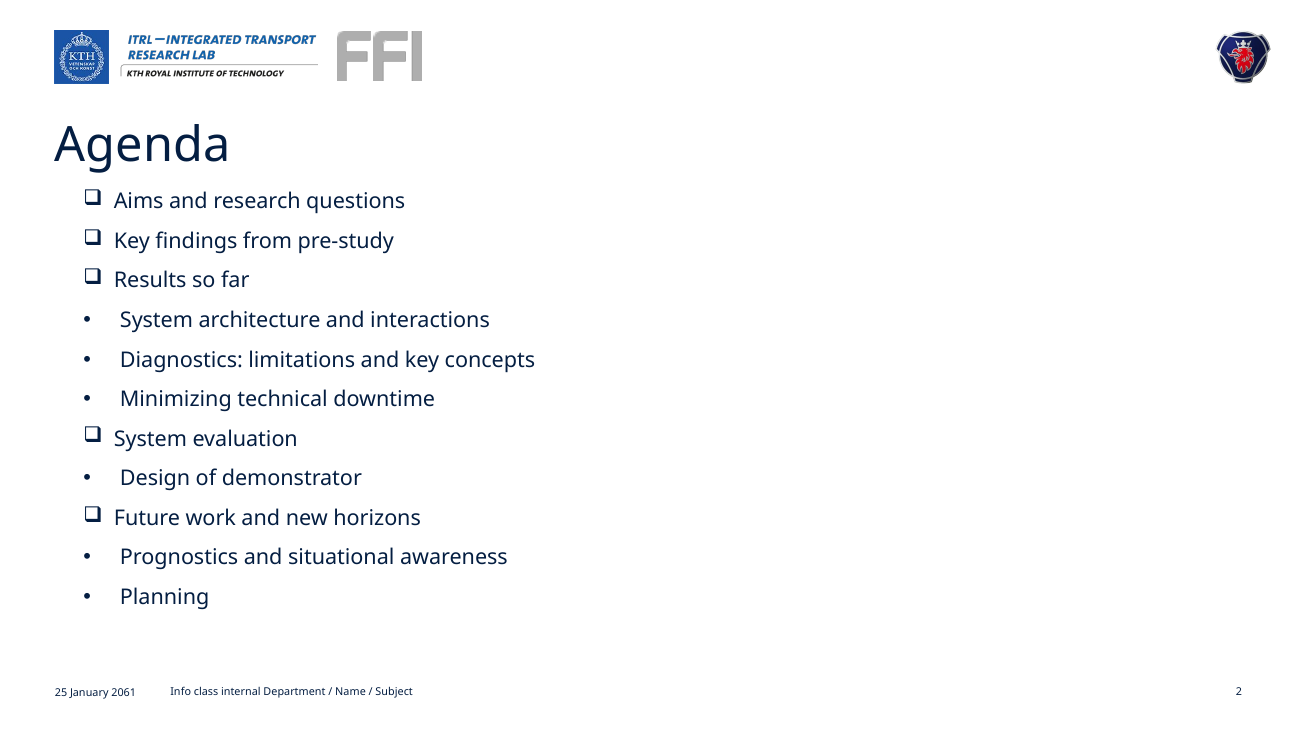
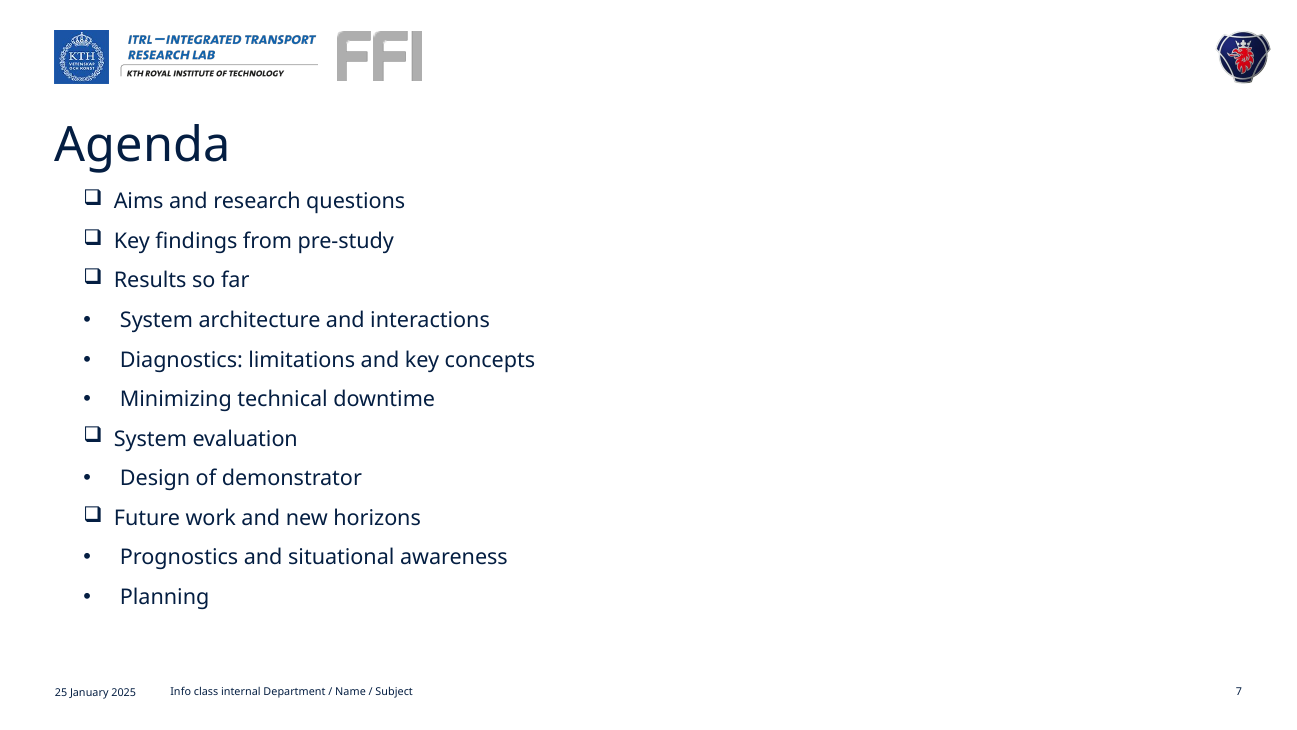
2: 2 -> 7 (1239, 692)
2061: 2061 -> 2025 (124, 693)
